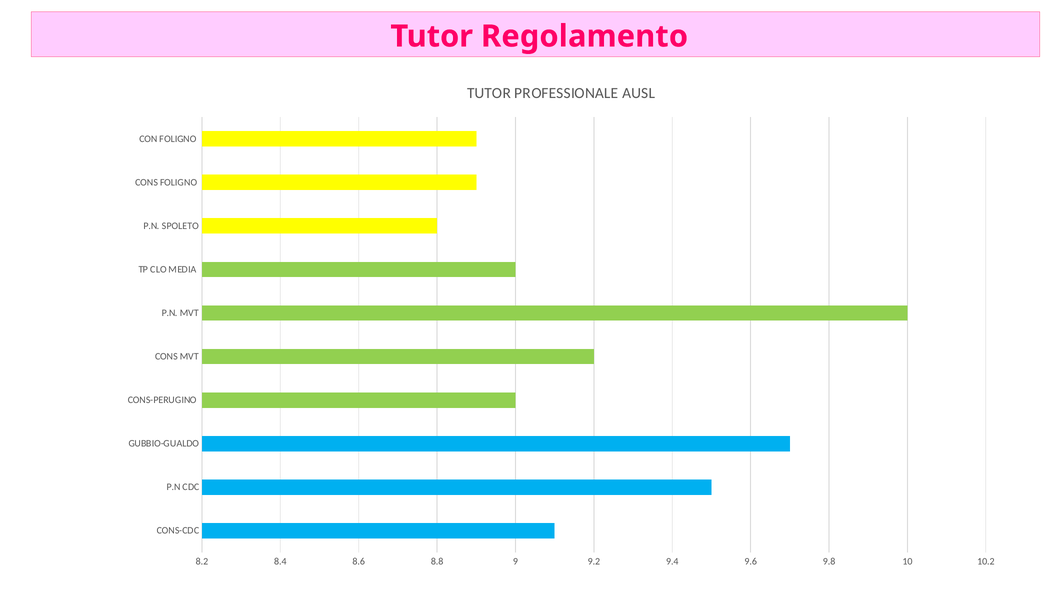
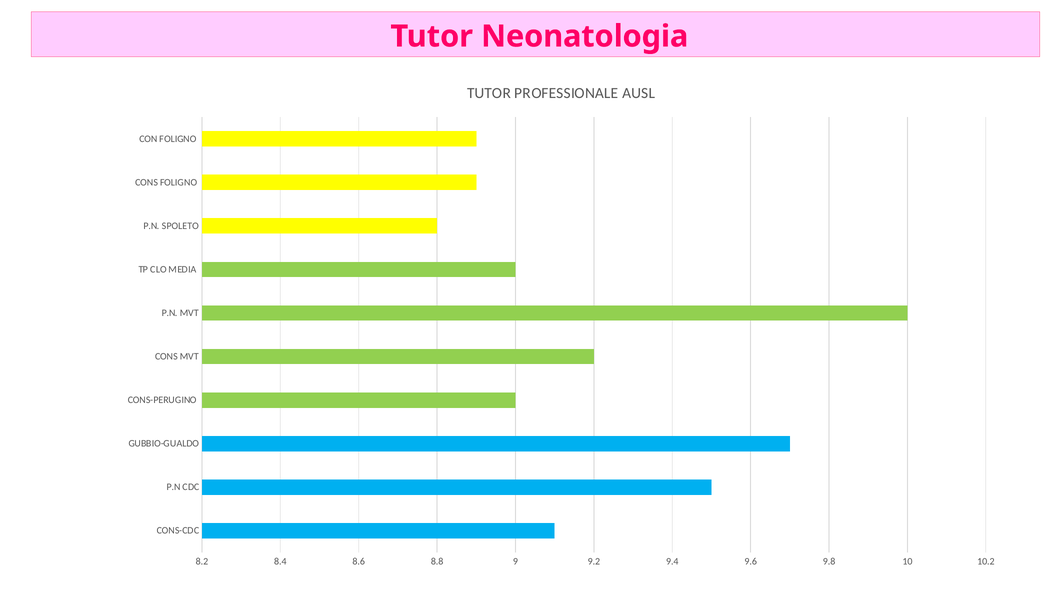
Regolamento: Regolamento -> Neonatologia (585, 36)
